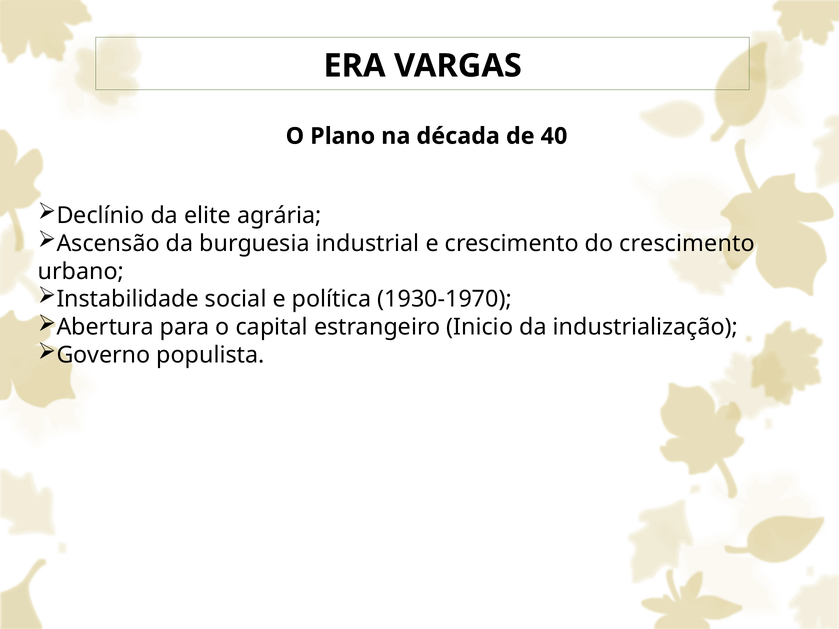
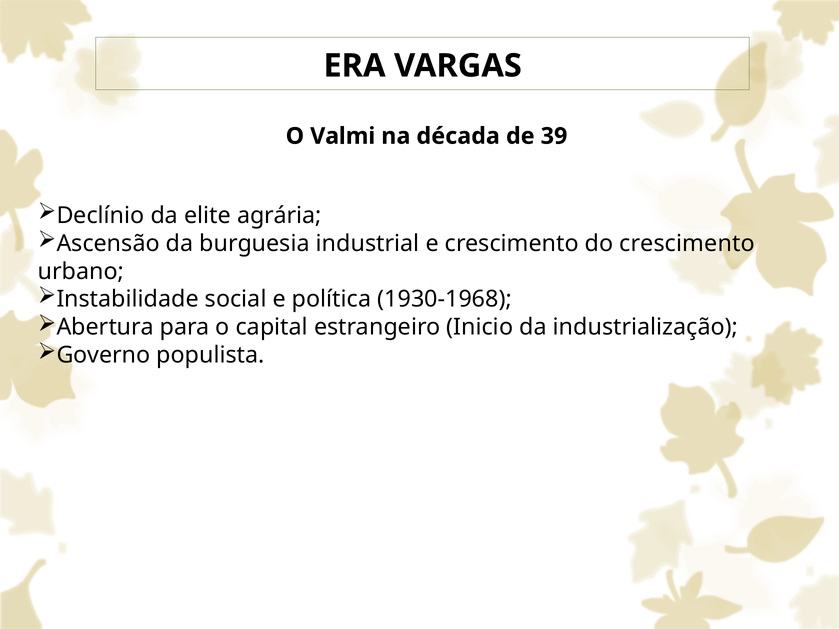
Plano: Plano -> Valmi (343, 136)
40: 40 -> 39 (554, 136)
1930-1970: 1930-1970 -> 1930-1968 (445, 299)
